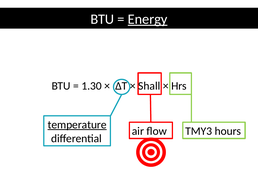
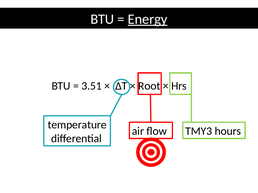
1.30: 1.30 -> 3.51 (92, 86)
Shall: Shall -> Root (149, 86)
temperature underline: present -> none (77, 125)
